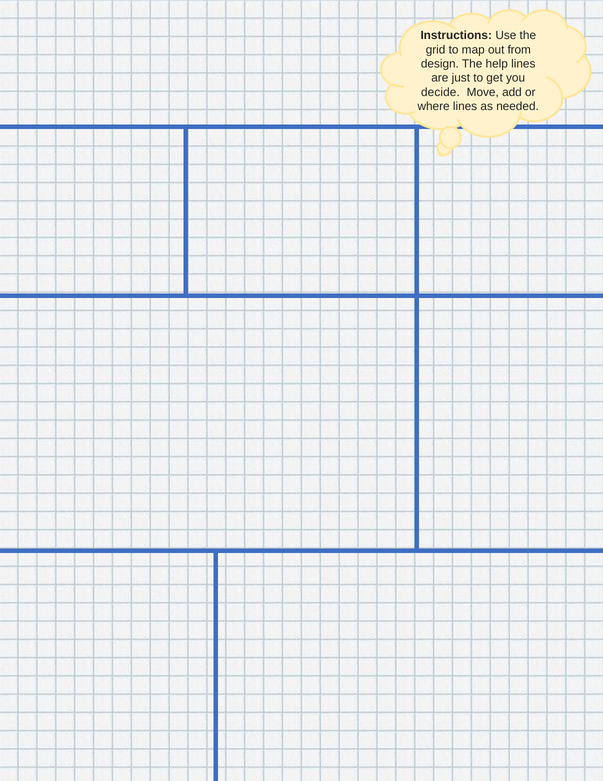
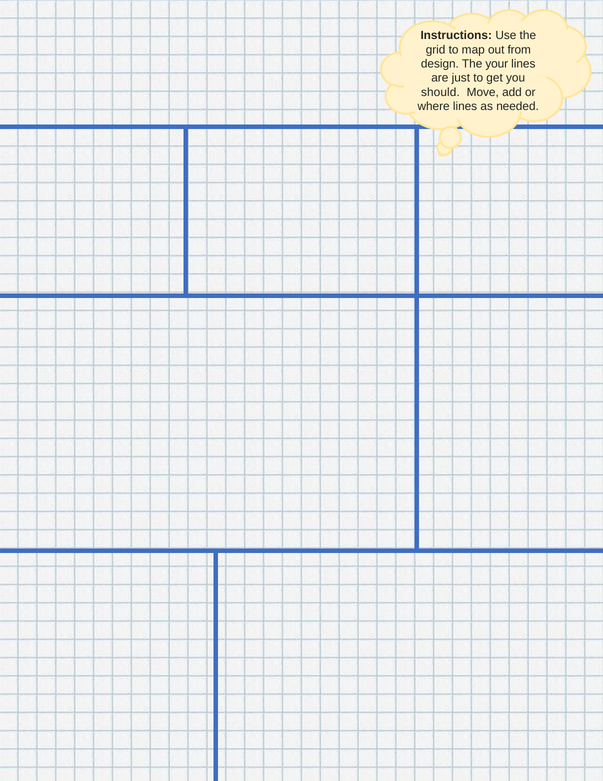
help: help -> your (497, 64)
decide: decide -> should (440, 92)
